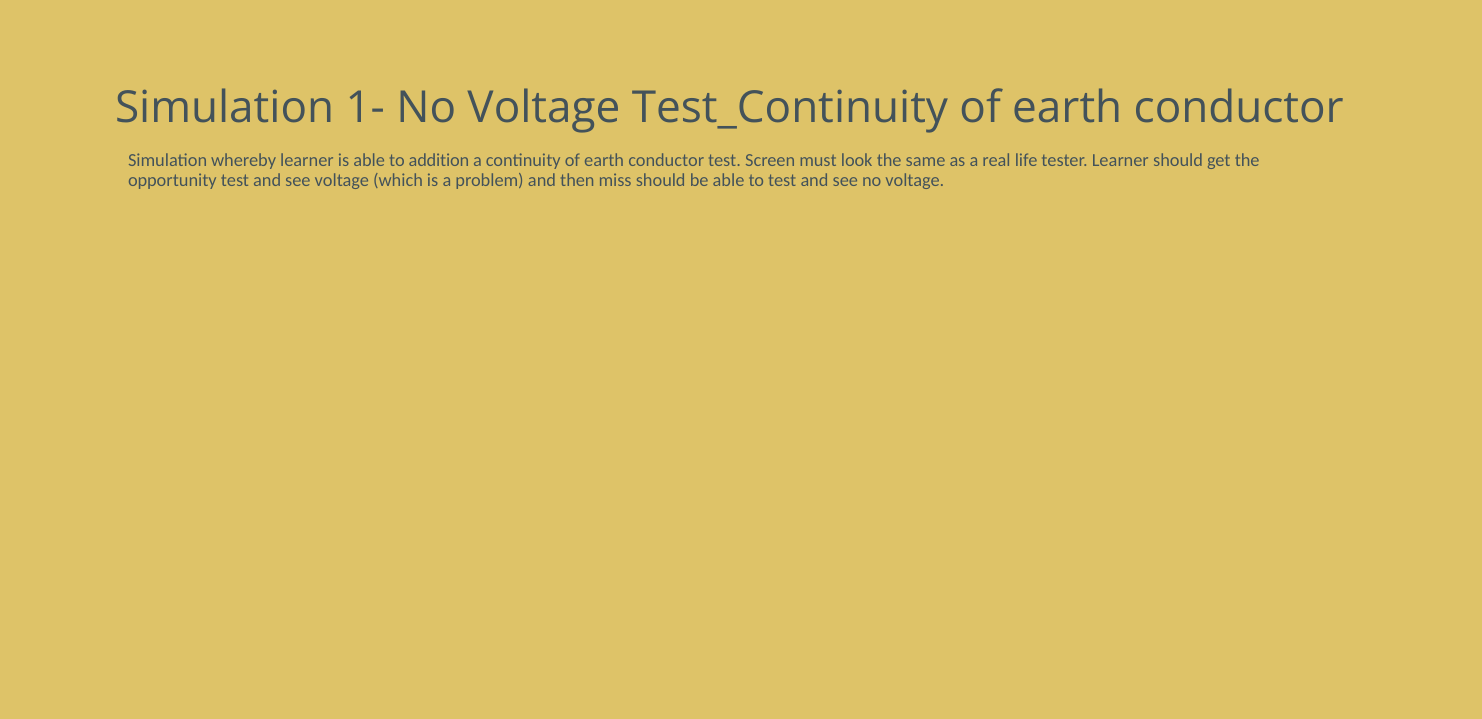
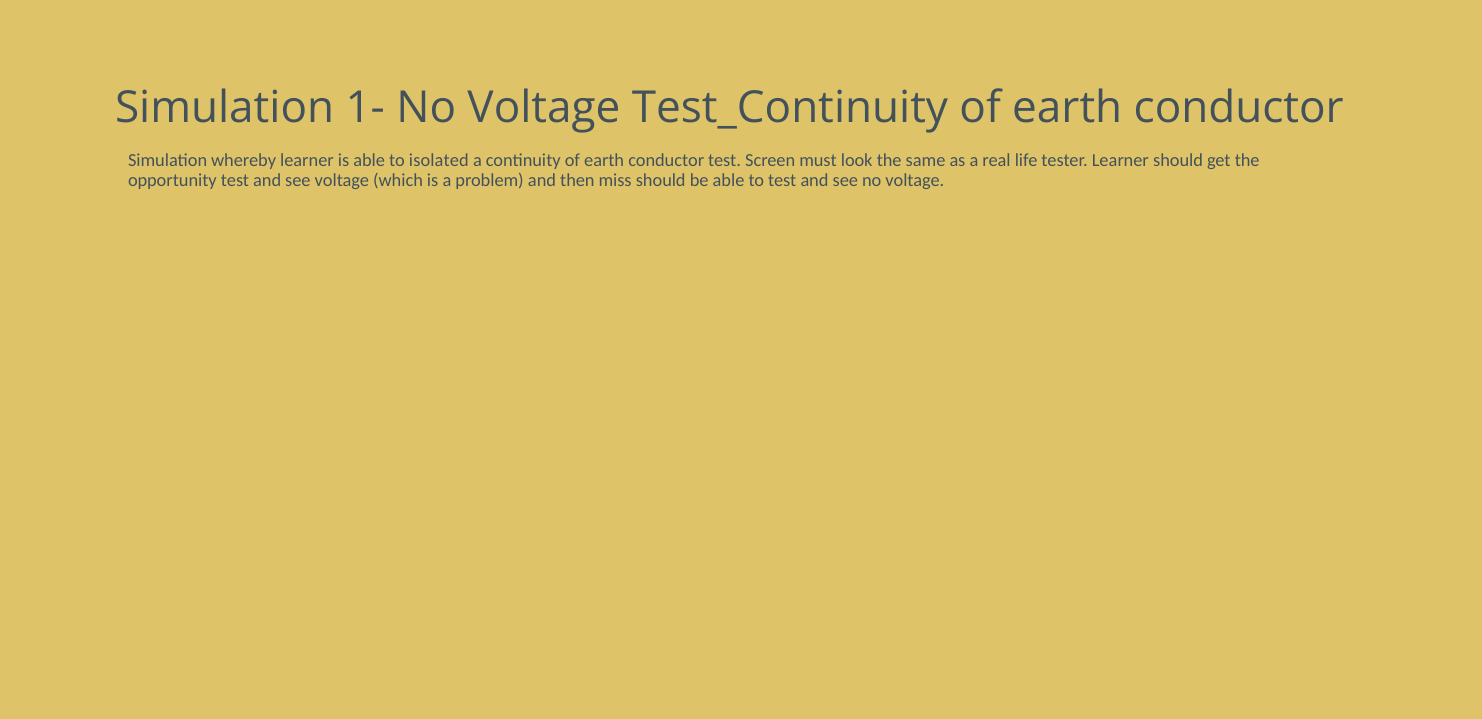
addition: addition -> isolated (439, 160)
